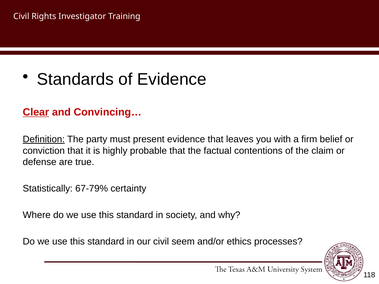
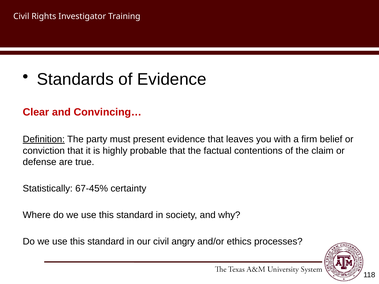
Clear underline: present -> none (36, 112)
67-79%: 67-79% -> 67-45% (92, 189)
seem: seem -> angry (183, 242)
